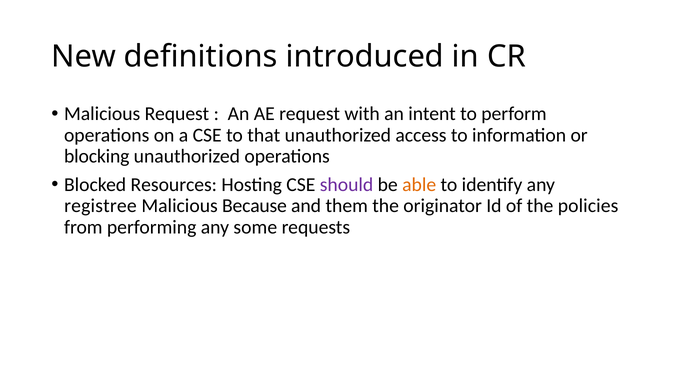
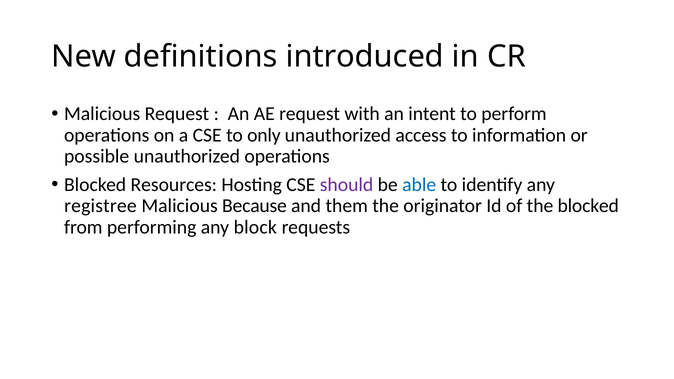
that: that -> only (264, 135)
blocking: blocking -> possible (97, 156)
able colour: orange -> blue (419, 185)
the policies: policies -> blocked (588, 206)
some: some -> block (255, 227)
